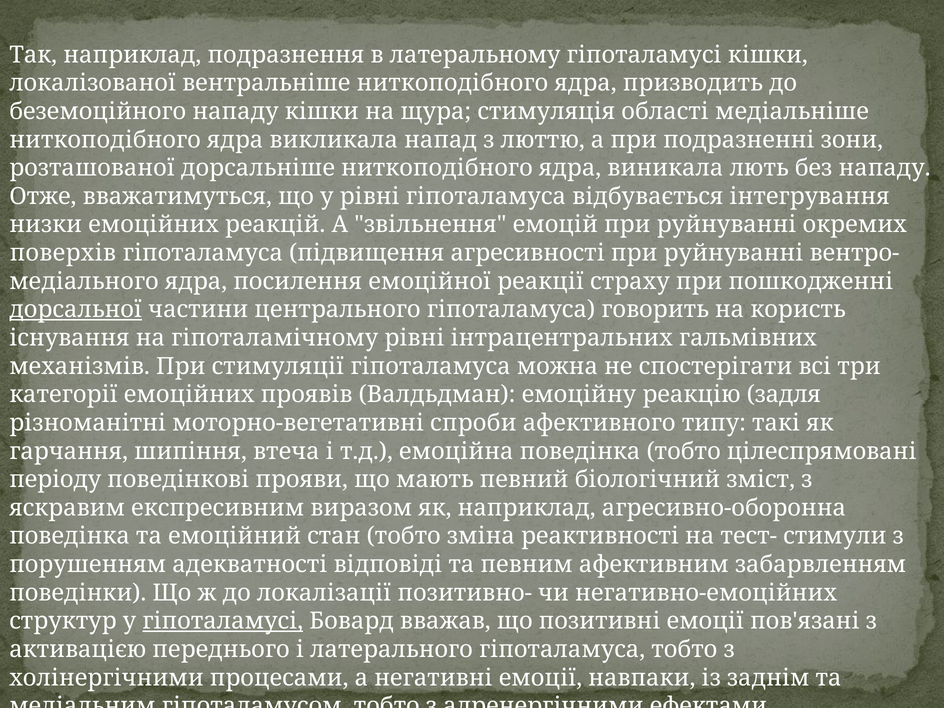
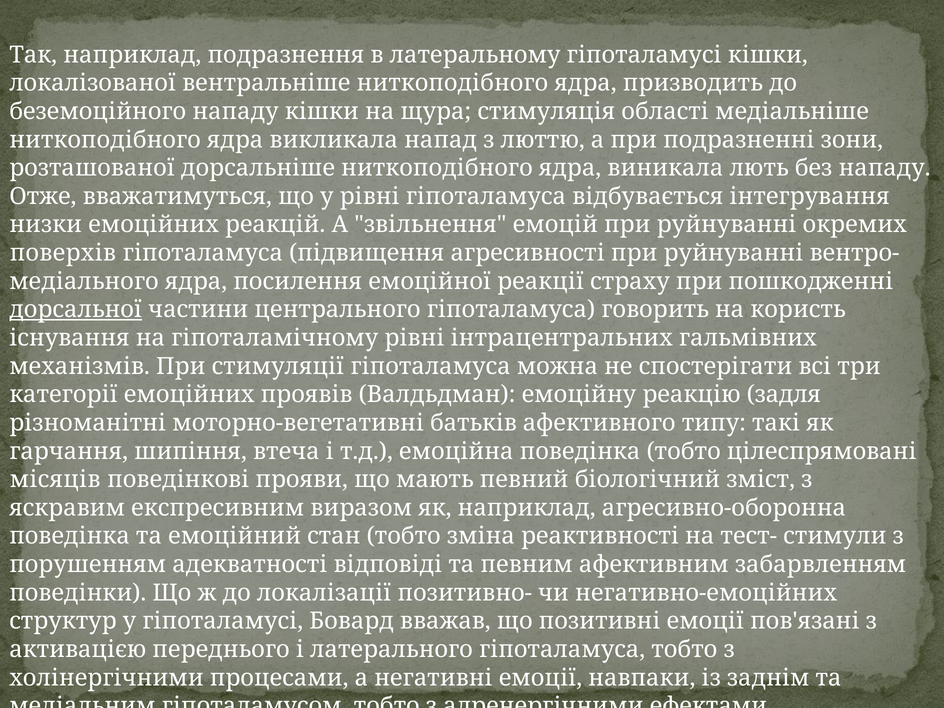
спроби: спроби -> батьків (473, 423)
періоду: періоду -> місяців (55, 480)
гіпоталамусі underline: present -> none (223, 621)
